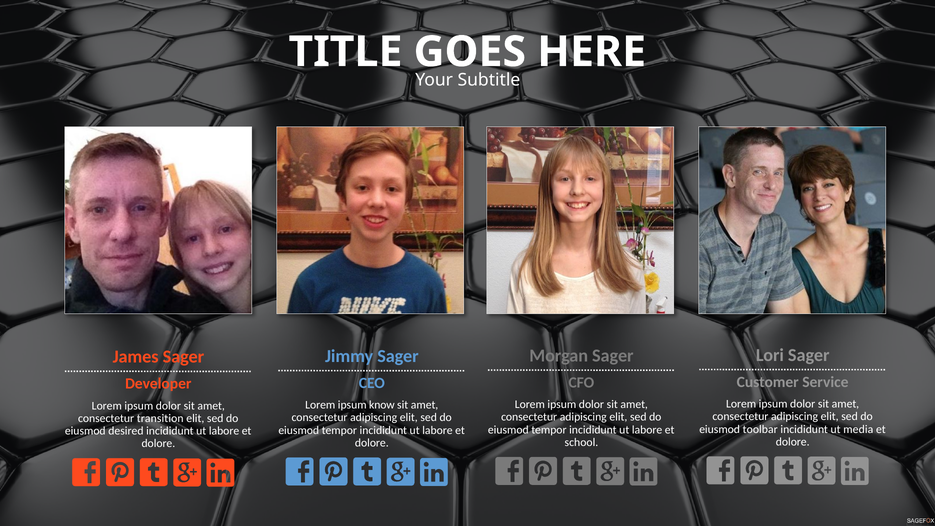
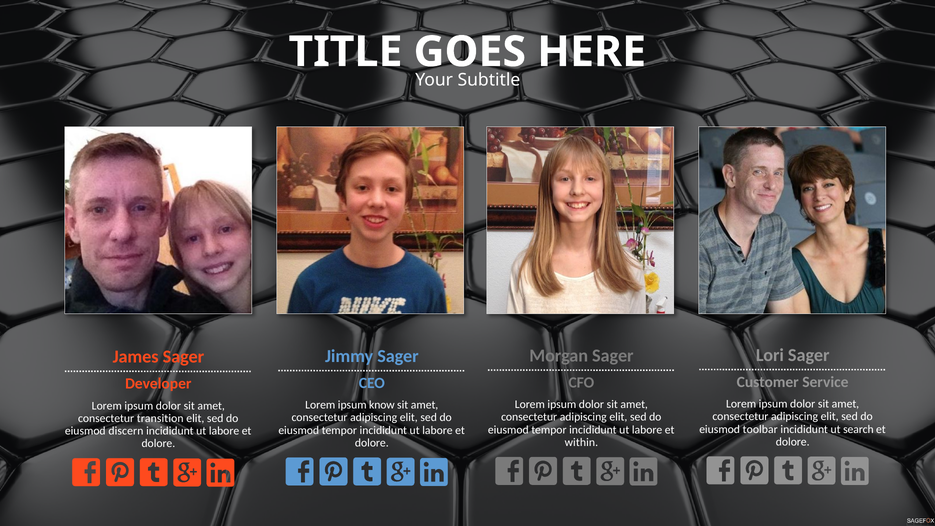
media: media -> search (858, 429)
desired: desired -> discern (126, 431)
school: school -> within (581, 442)
